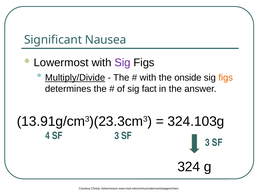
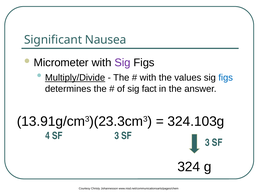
Lowermost: Lowermost -> Micrometer (61, 62)
onside: onside -> values (188, 77)
figs colour: orange -> blue (226, 77)
